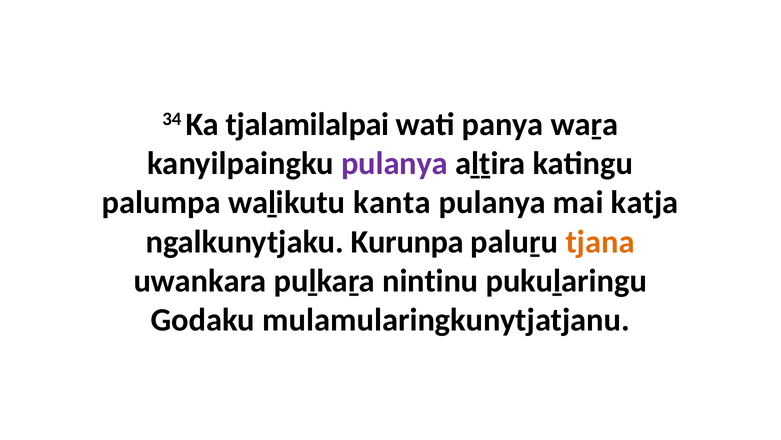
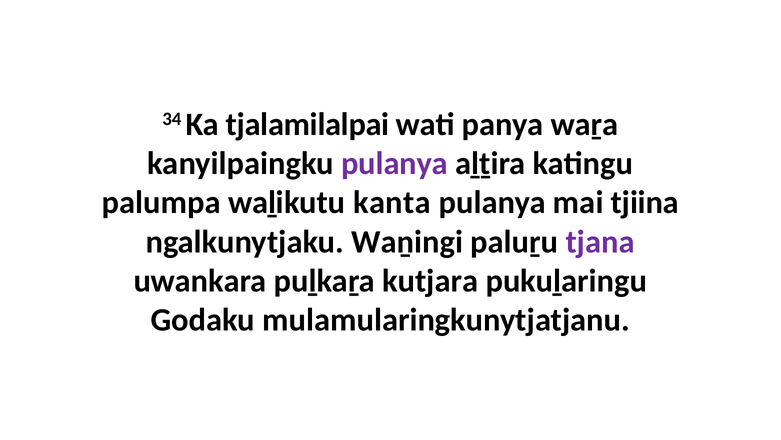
katja: katja -> tjiina (645, 202)
Kurunpa: Kurunpa -> Waṉingi (407, 241)
tjana colour: orange -> purple (600, 241)
nintinu: nintinu -> kutjara (430, 280)
